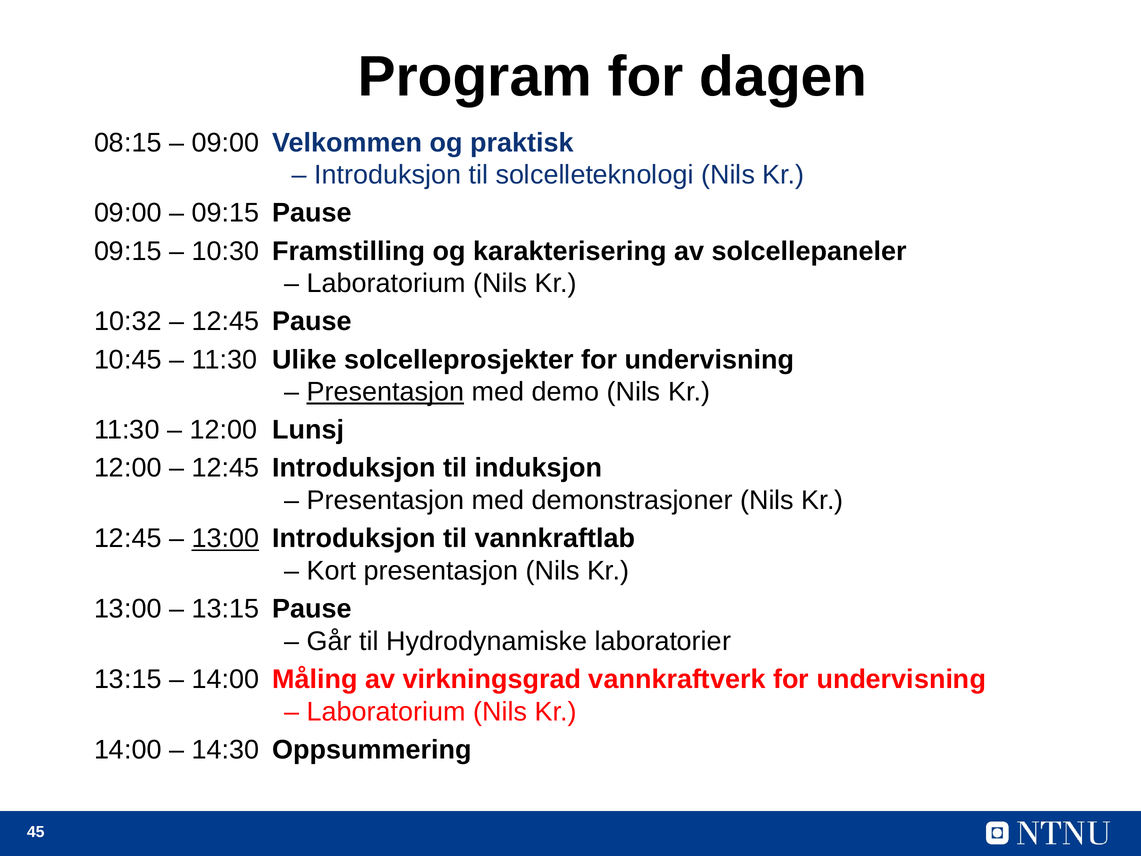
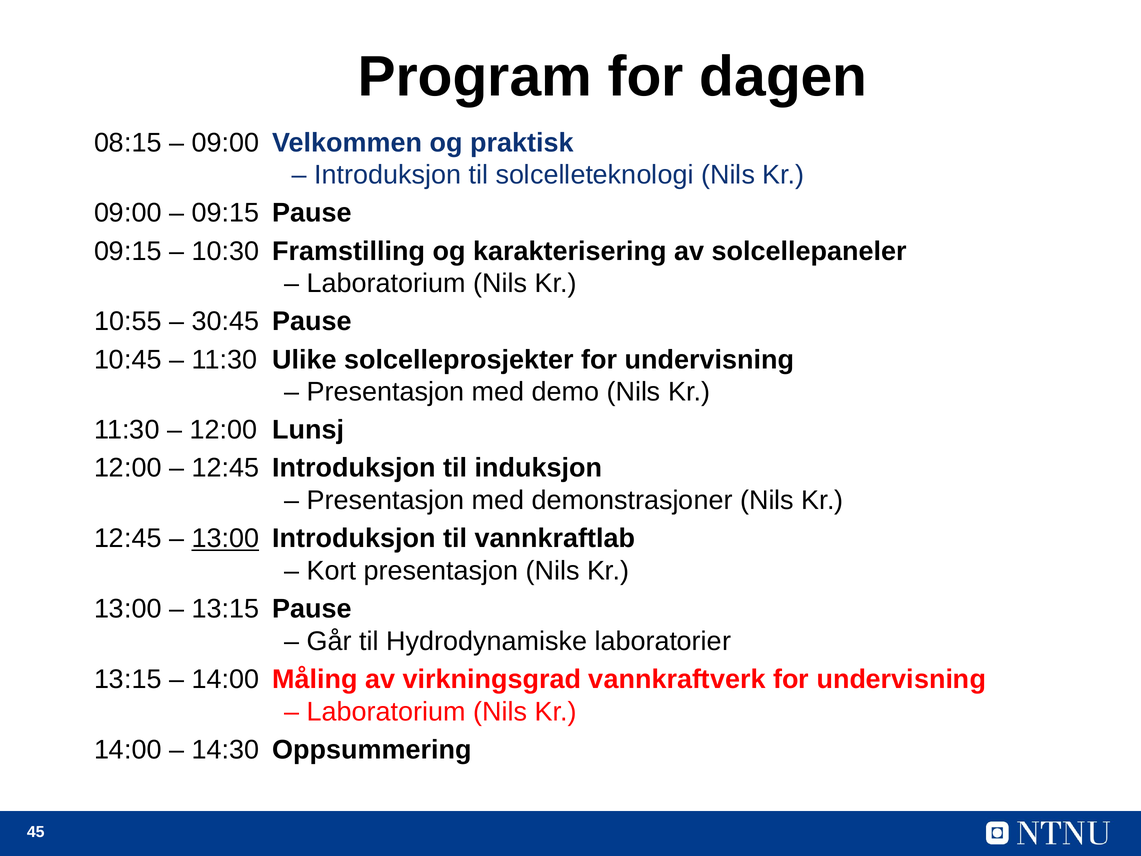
10:32: 10:32 -> 10:55 (128, 321)
12:45: 12:45 -> 30:45 (225, 321)
Presentasjon underline: present -> none (385, 392)
